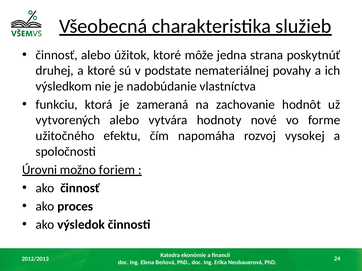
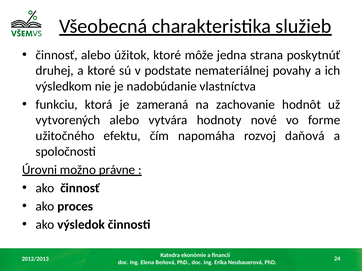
vysokej: vysokej -> daňová (305, 136)
foriem: foriem -> právne (117, 170)
